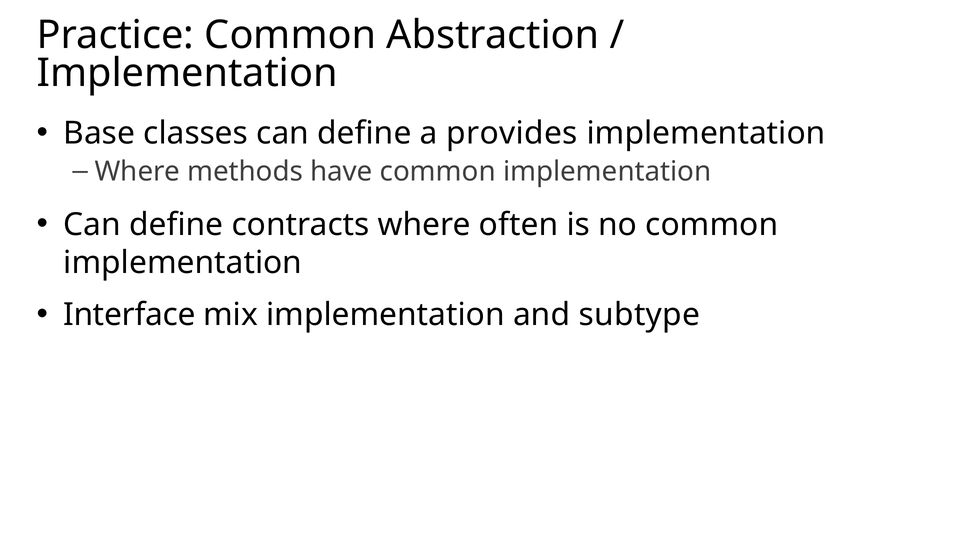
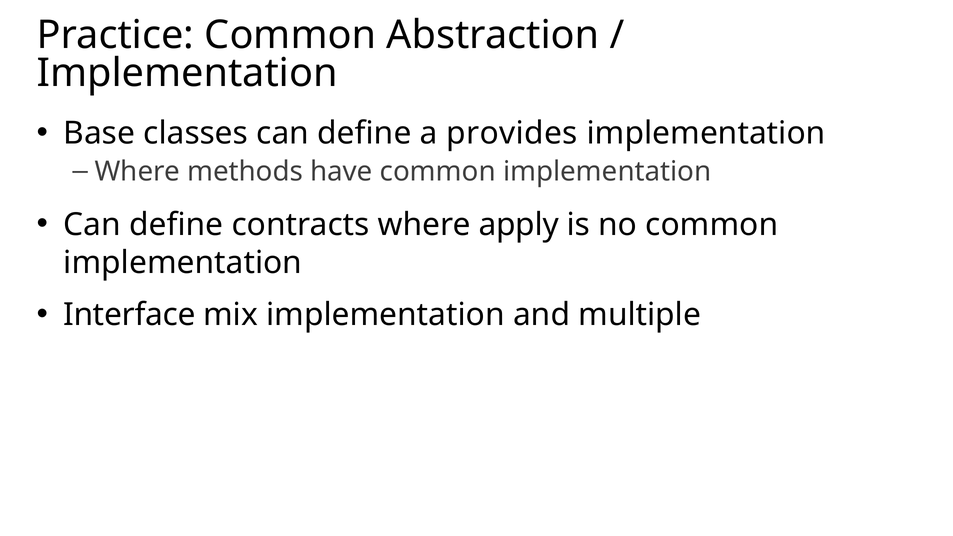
often: often -> apply (519, 225)
subtype: subtype -> multiple (640, 315)
